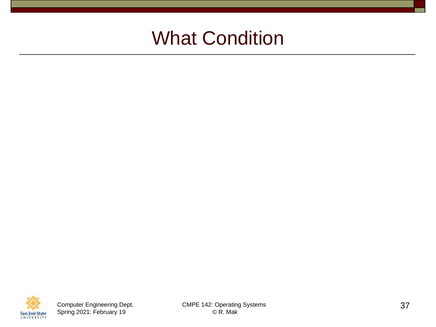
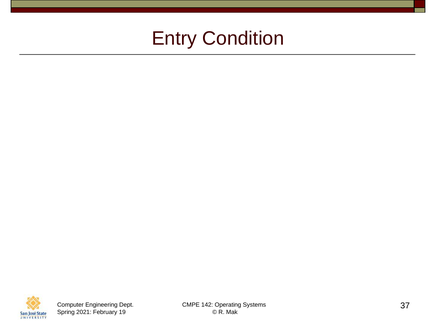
What: What -> Entry (174, 38)
